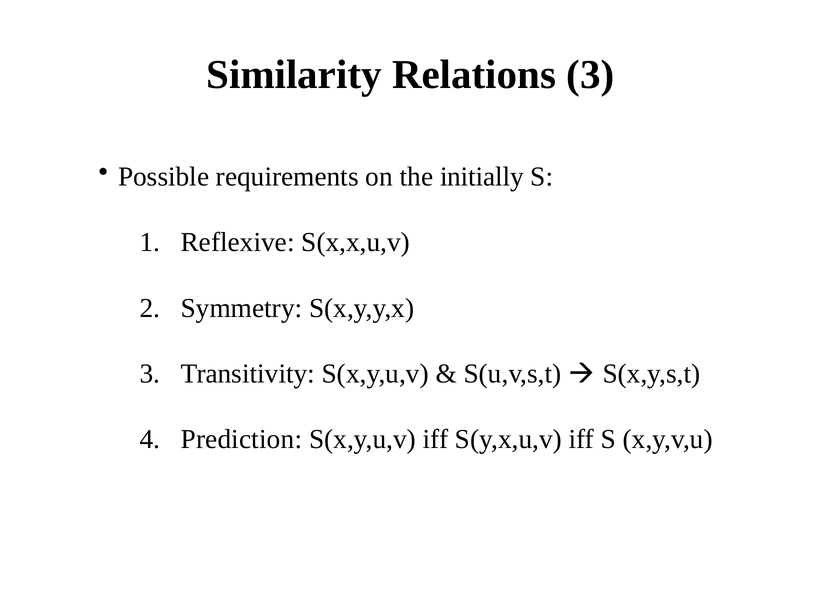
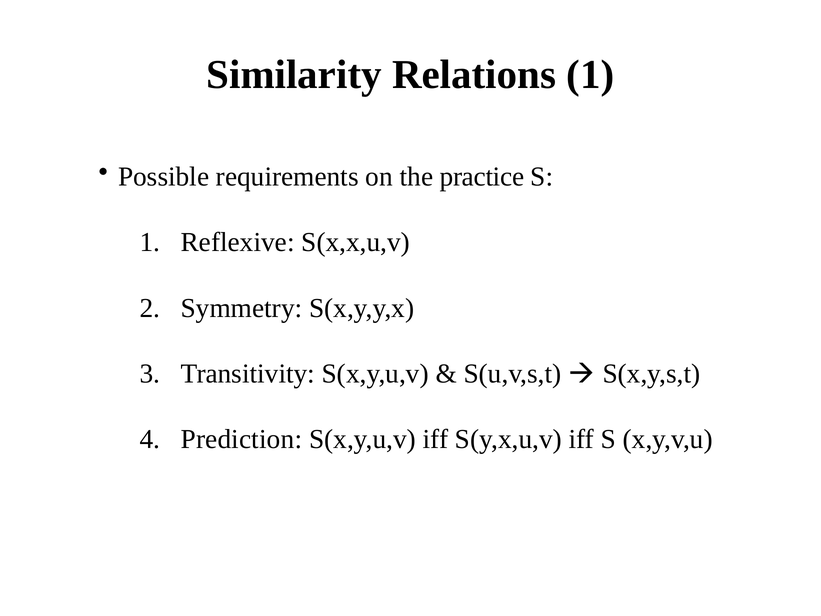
Relations 3: 3 -> 1 (590, 75)
initially: initially -> practice (482, 177)
